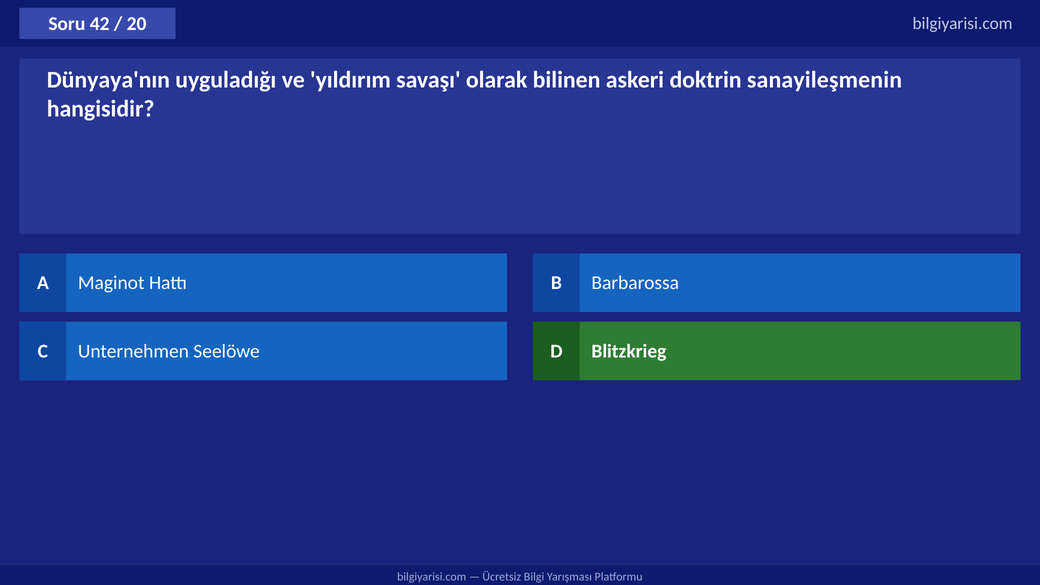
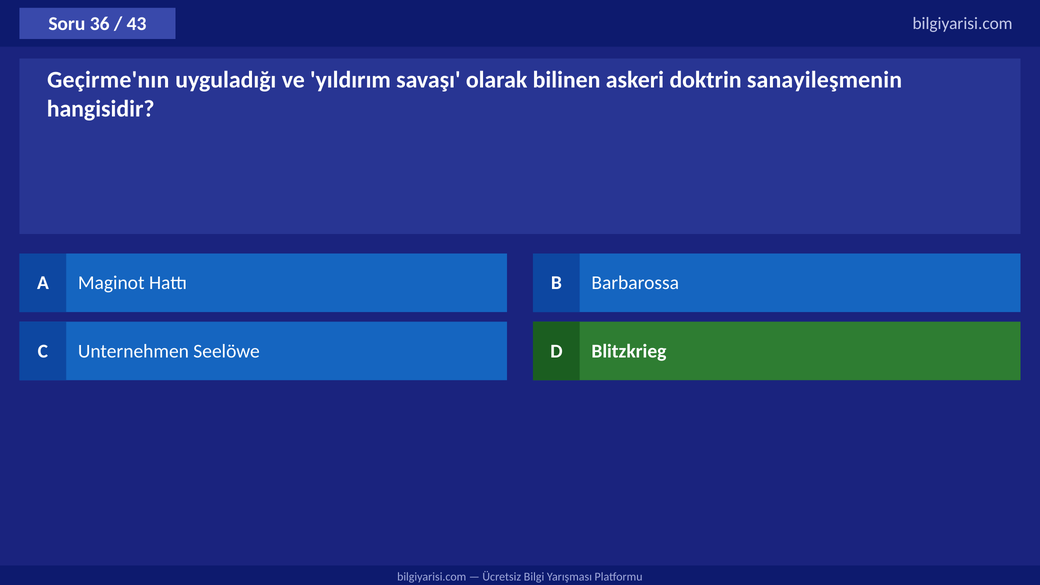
42: 42 -> 36 (100, 24)
20: 20 -> 43 (137, 24)
Dünyaya'nın: Dünyaya'nın -> Geçirme'nın (108, 80)
